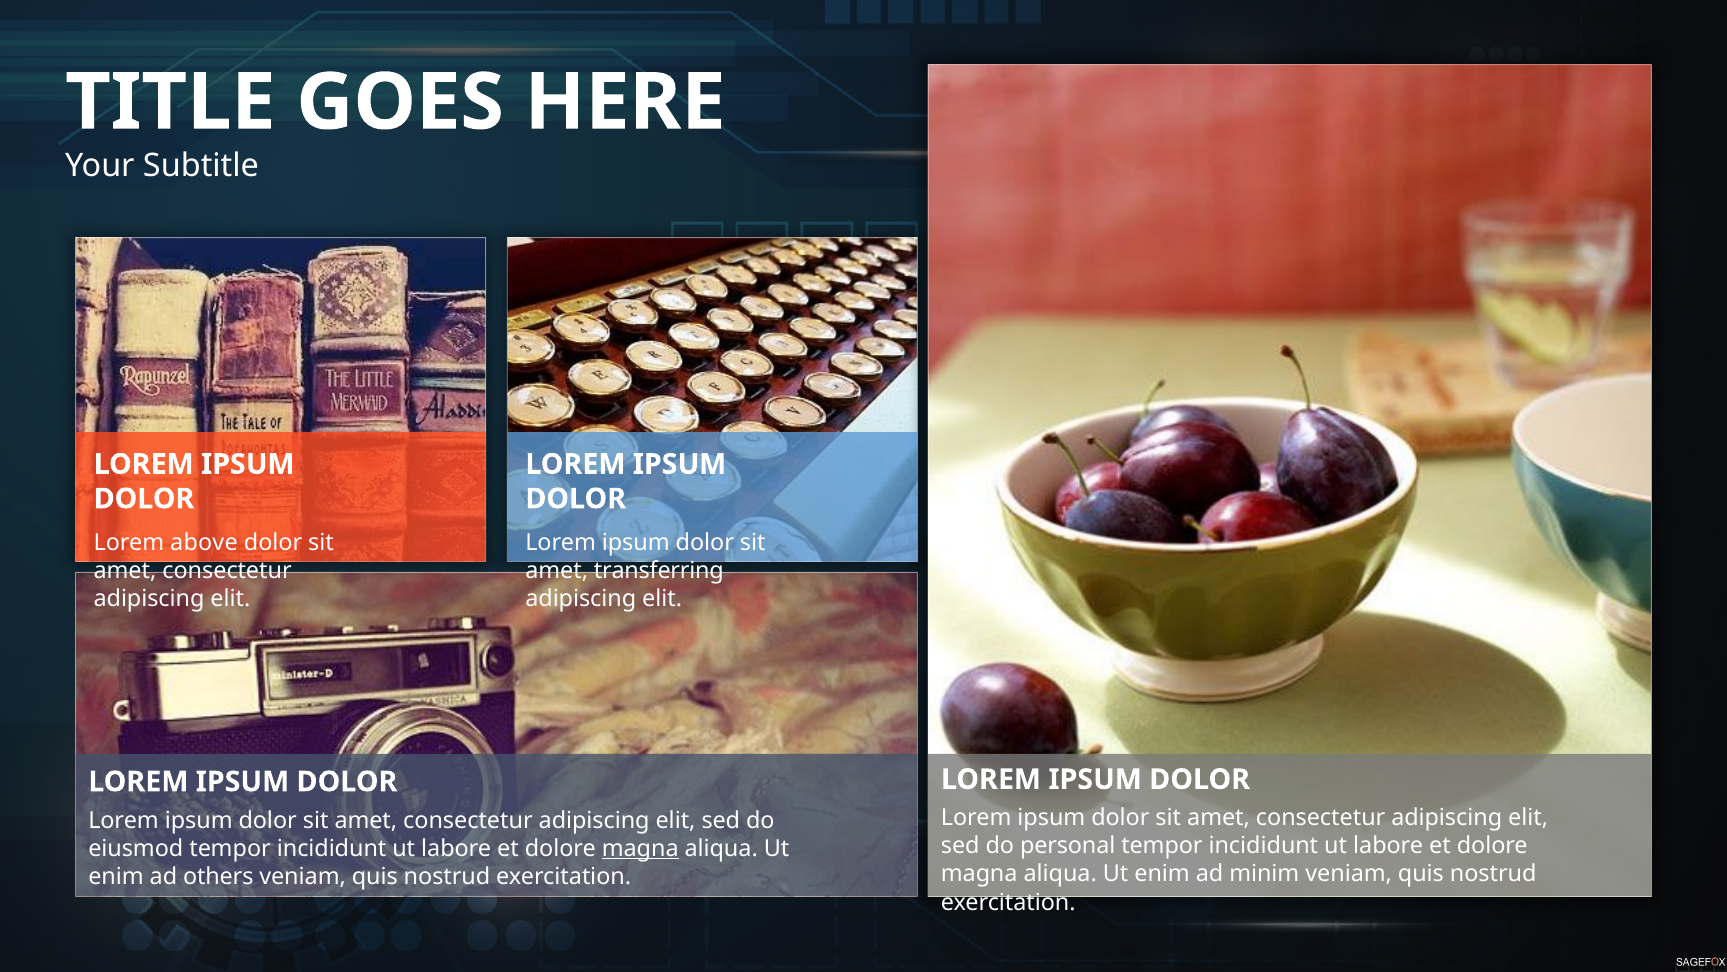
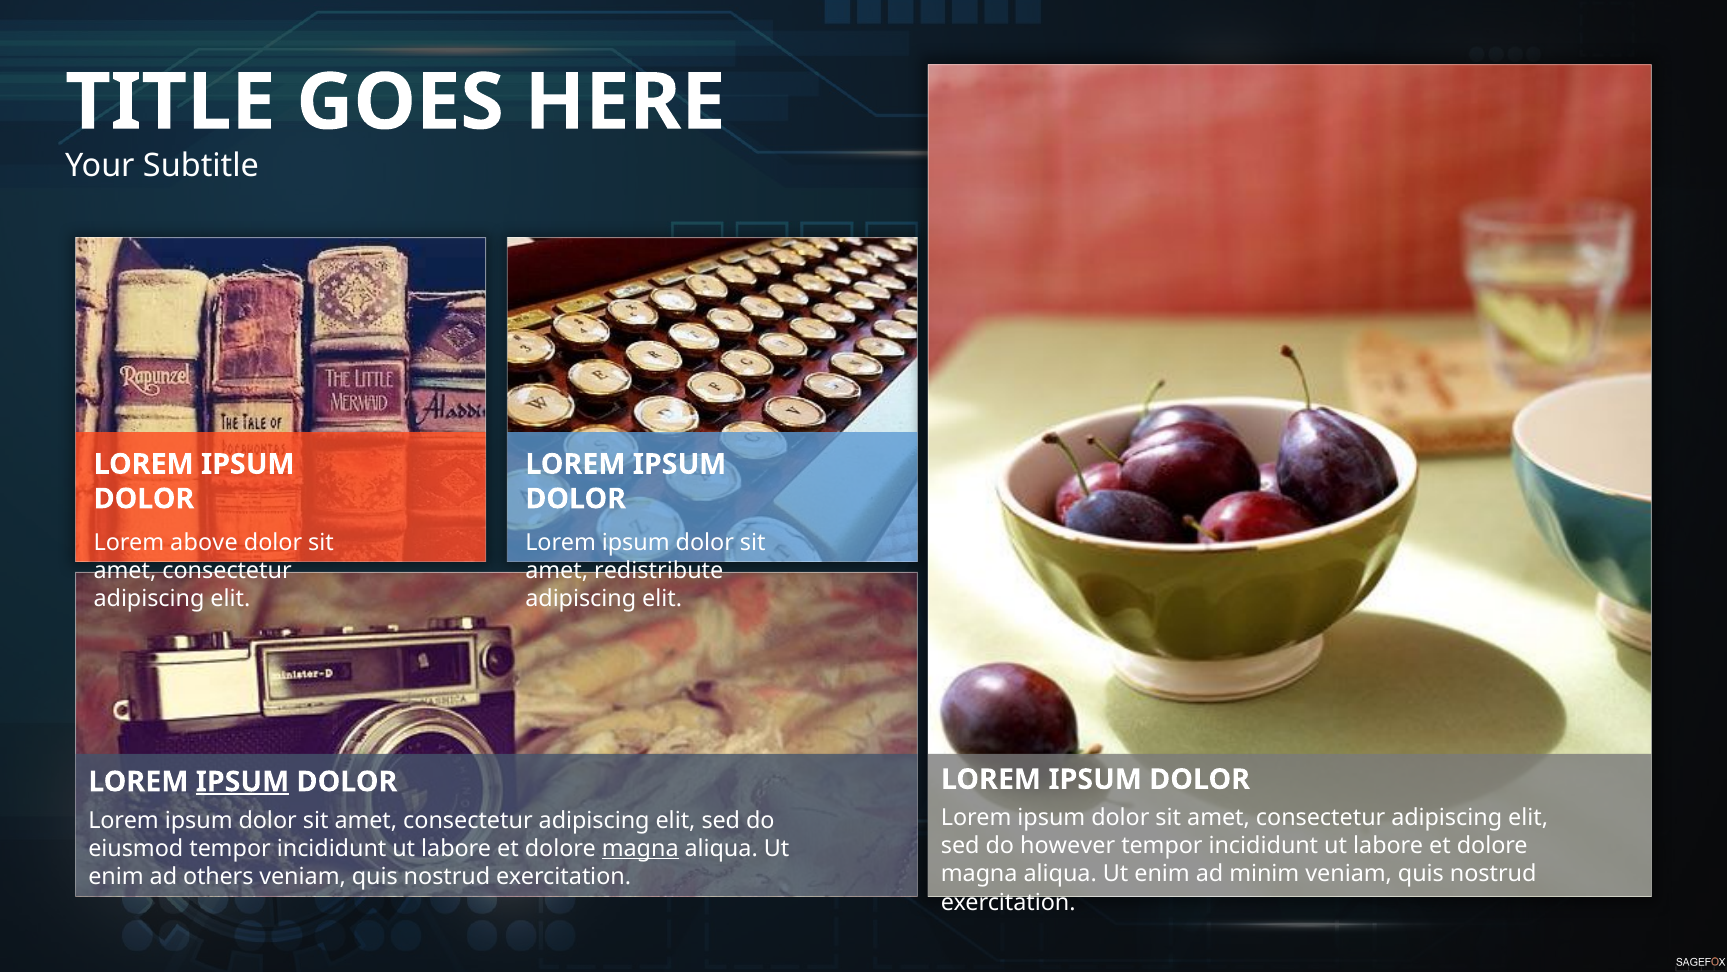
transferring: transferring -> redistribute (659, 570)
IPSUM underline: none -> present (242, 781)
personal: personal -> however (1068, 846)
